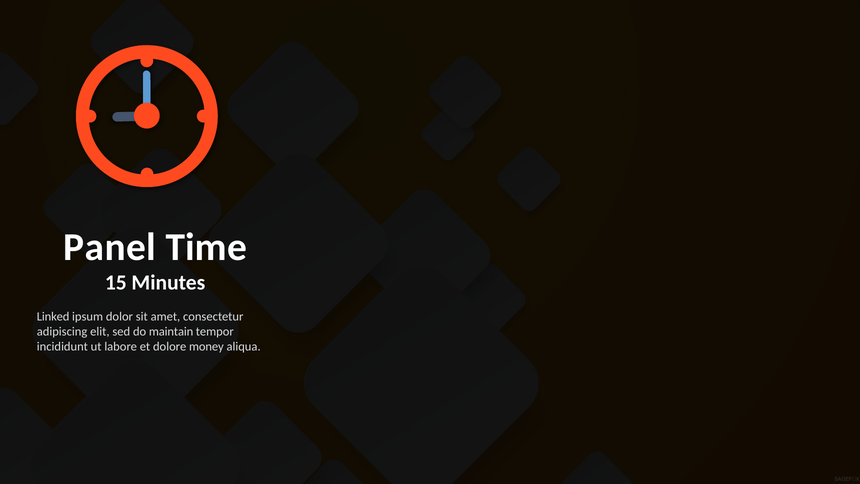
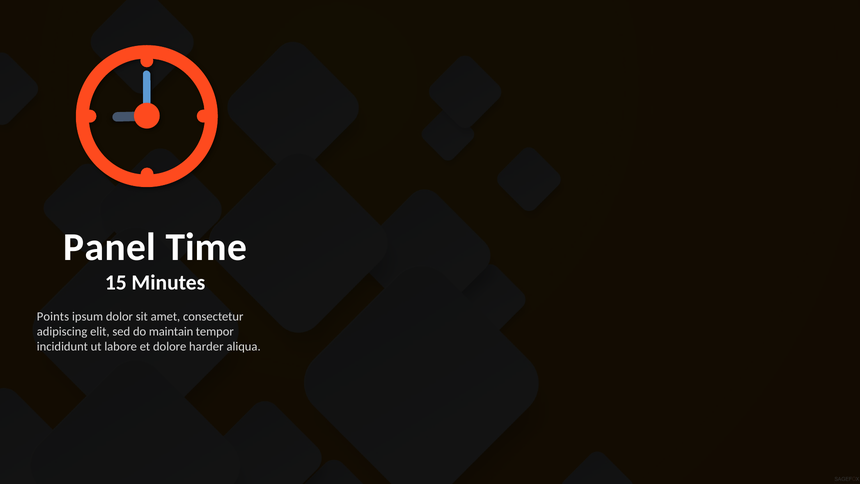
Linked: Linked -> Points (53, 316)
money: money -> harder (206, 346)
